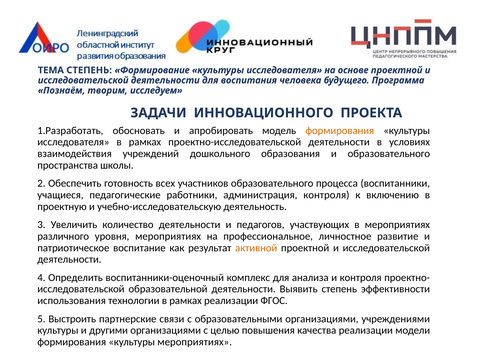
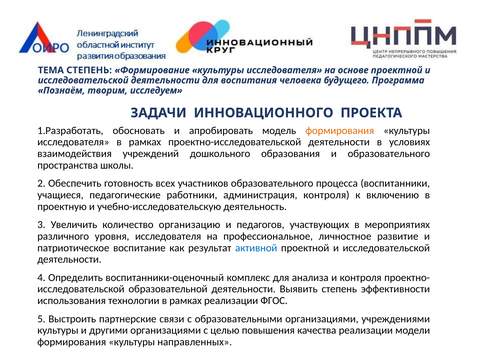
количество деятельности: деятельности -> организацию (190, 225)
уровня мероприятиях: мероприятиях -> исследователя (168, 236)
активной colour: orange -> blue (256, 248)
культуры мероприятиях: мероприятиях -> направленных (195, 342)
